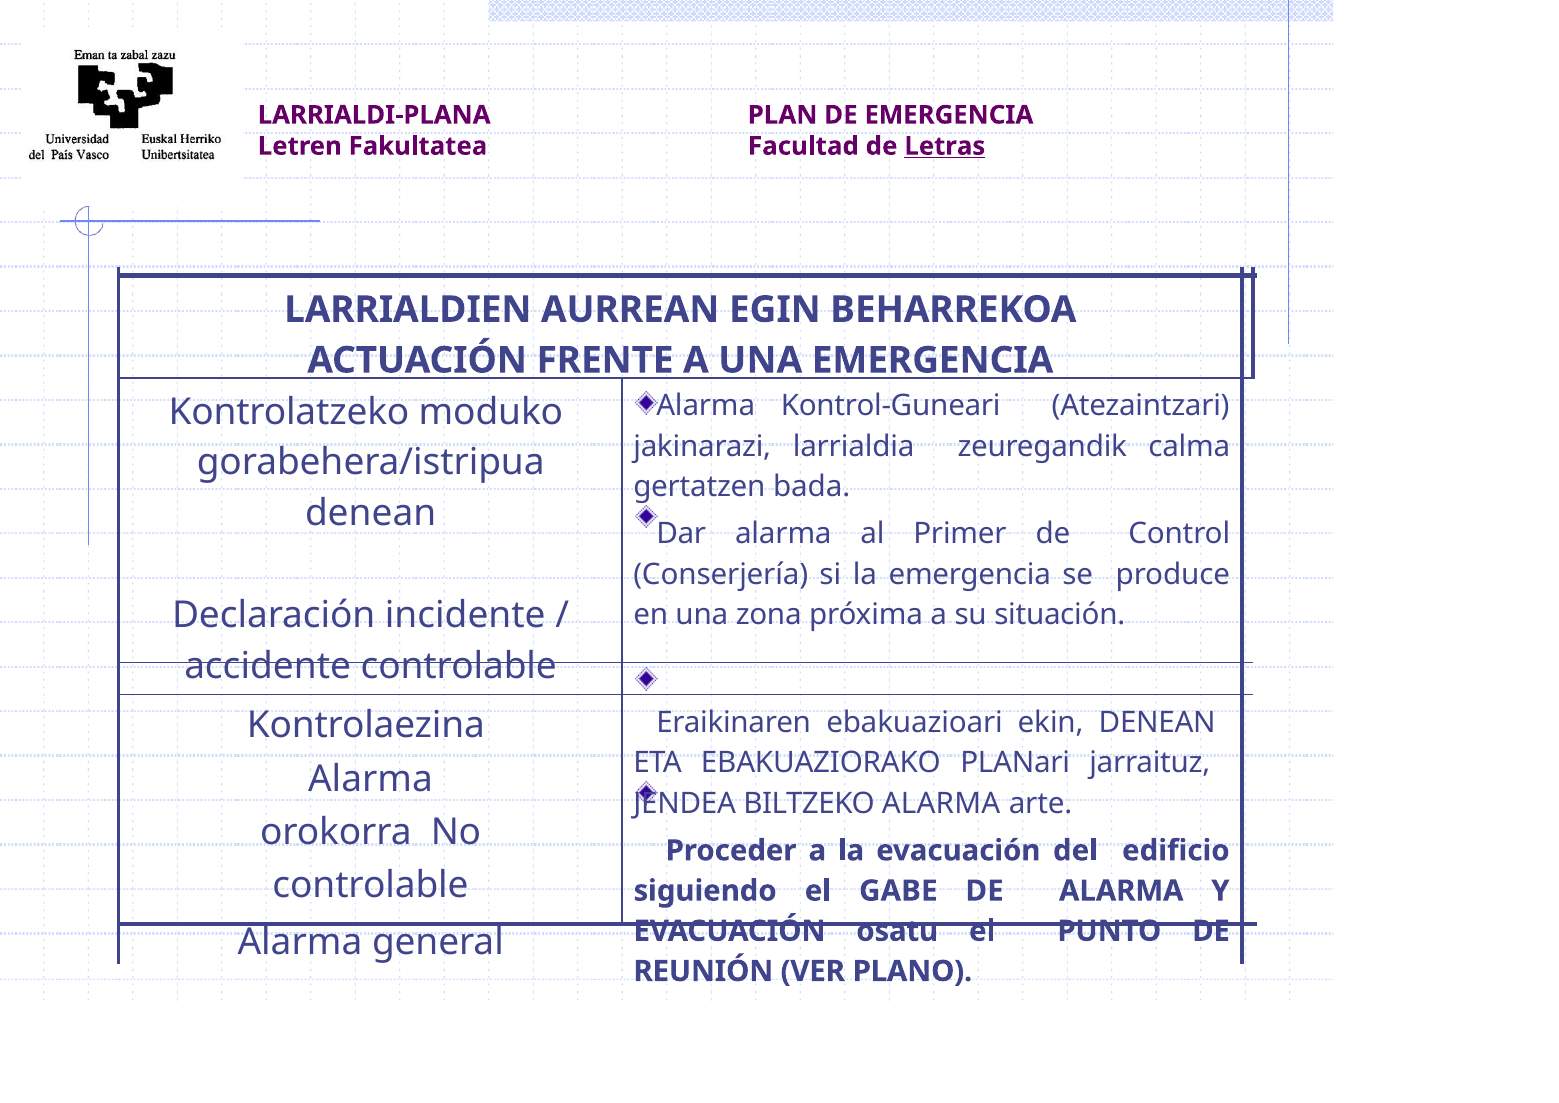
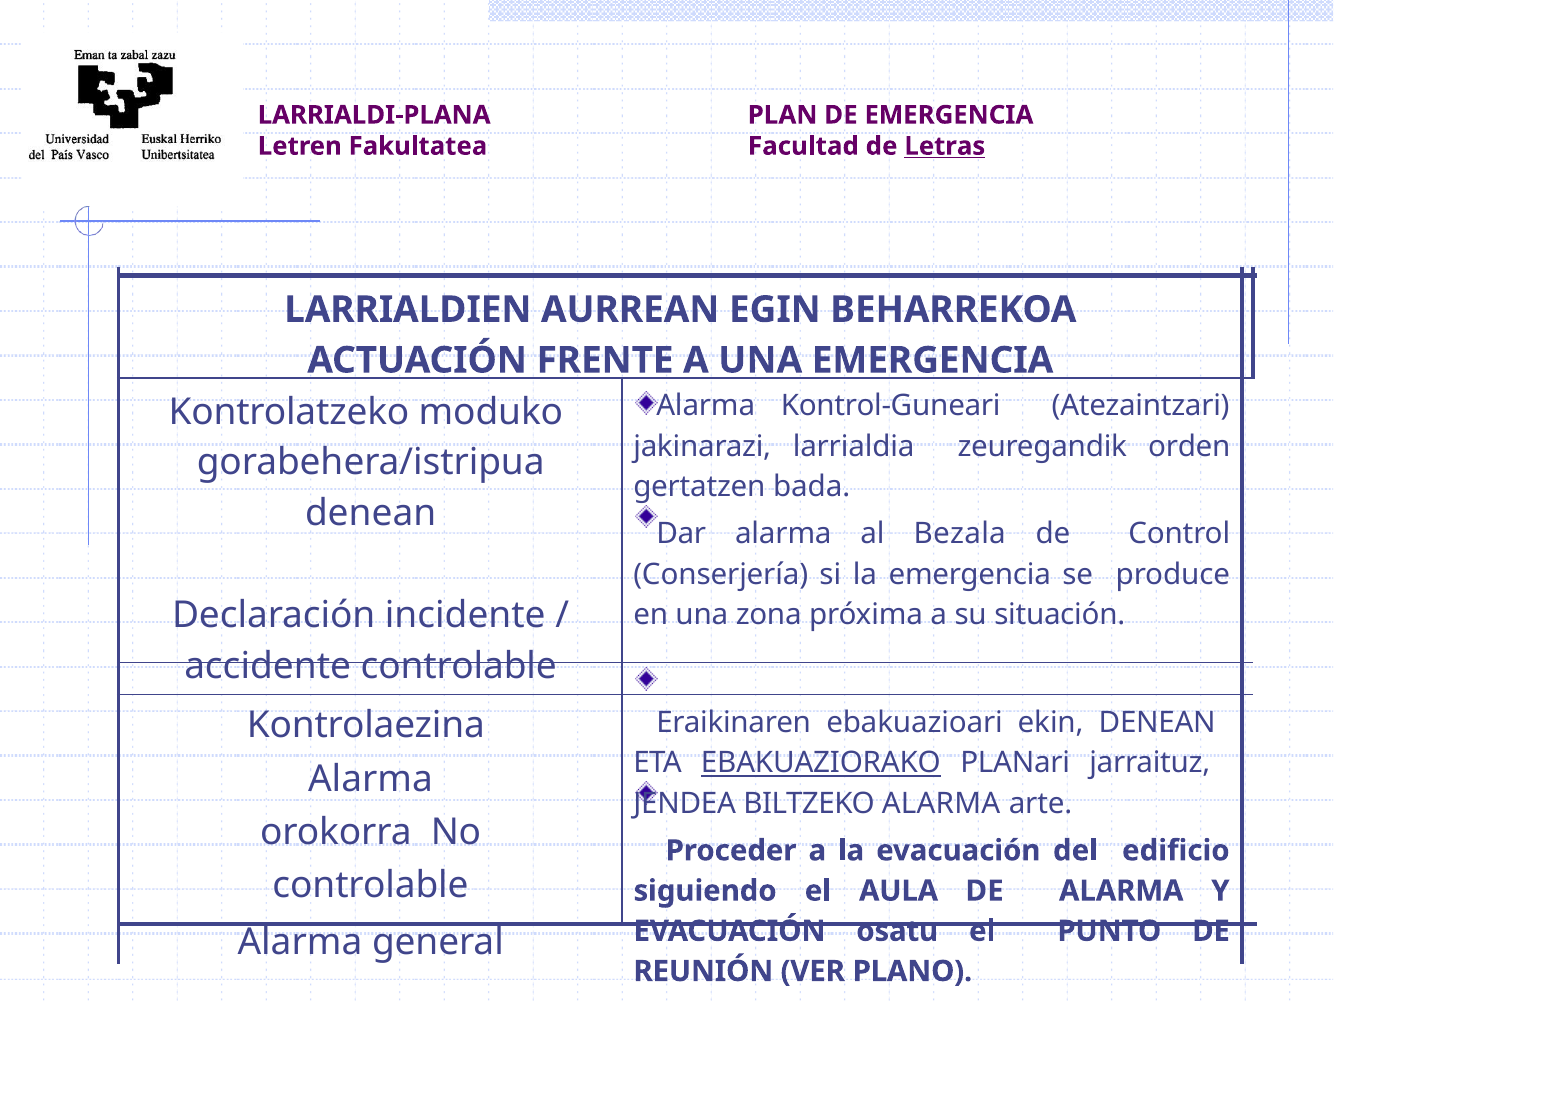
calma: calma -> orden (1189, 446)
Primer: Primer -> Bezala (960, 534)
EBAKUAZIORAKO underline: none -> present (821, 763)
GABE: GABE -> AULA (899, 891)
